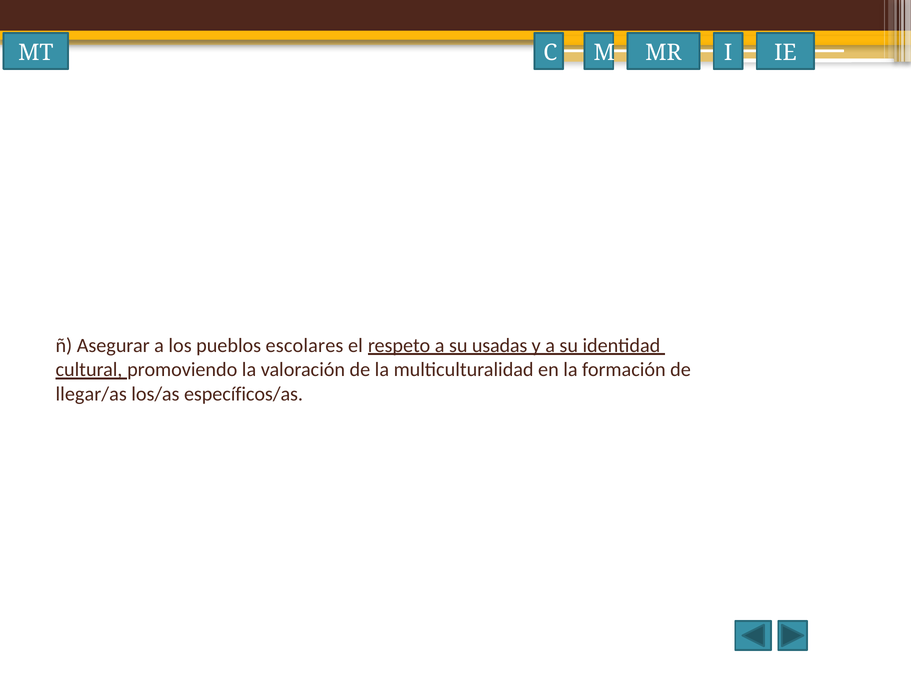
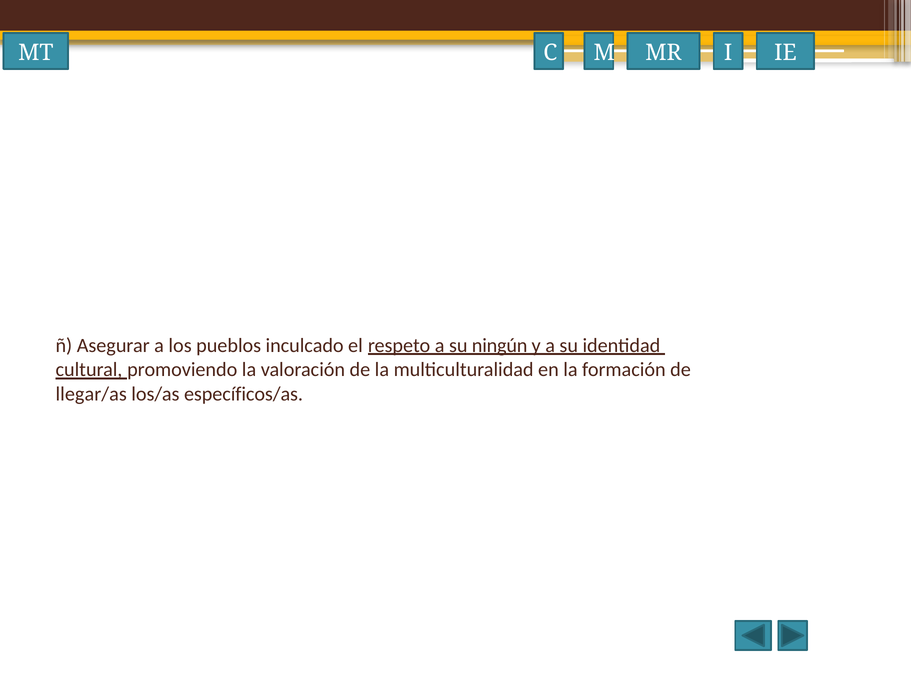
escolares: escolares -> inculcado (305, 346)
usadas: usadas -> ningún (500, 346)
